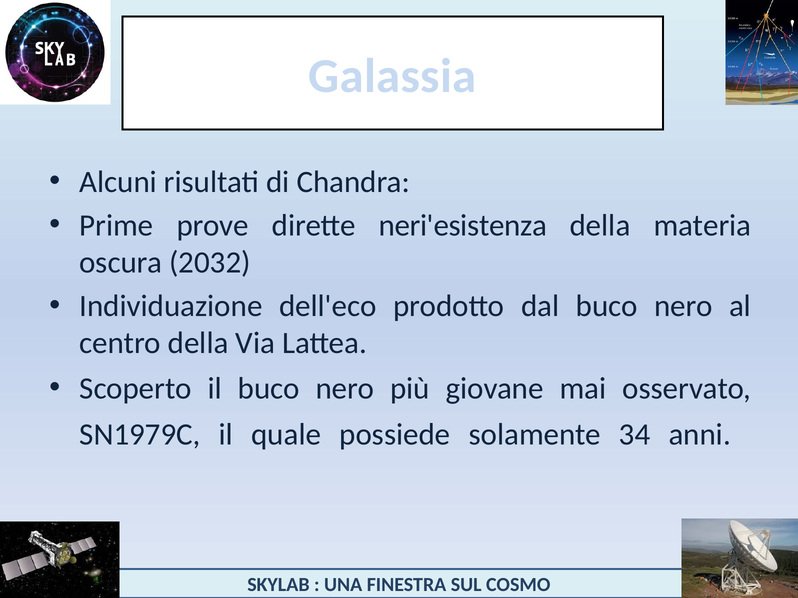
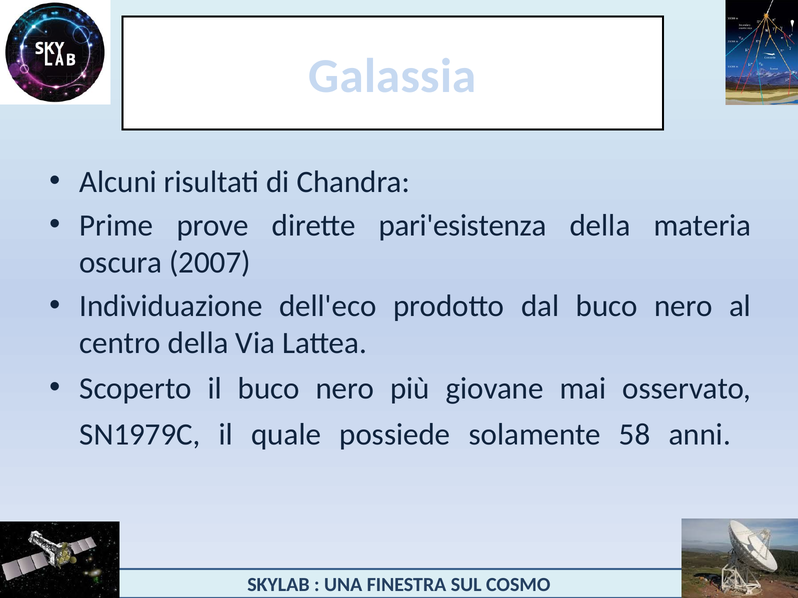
neri'esistenza: neri'esistenza -> pari'esistenza (463, 226)
2032: 2032 -> 2007 (210, 263)
34: 34 -> 58 (635, 435)
